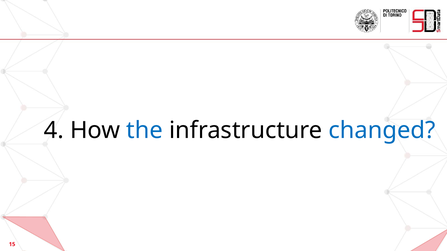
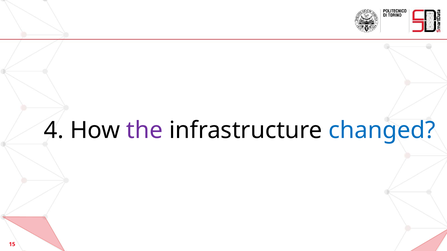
the colour: blue -> purple (145, 131)
